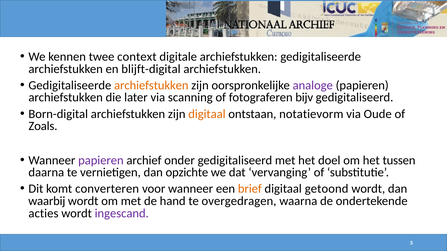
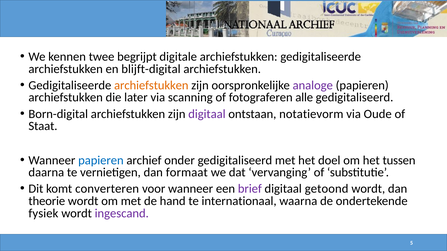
context: context -> begrijpt (137, 57)
bijv: bijv -> alle (304, 98)
digitaal colour: orange -> purple (207, 114)
Zoals: Zoals -> Staat (43, 126)
papieren colour: purple -> blue (101, 161)
opzichte: opzichte -> formaat (187, 173)
brief colour: orange -> purple (250, 189)
waarbij: waarbij -> theorie (47, 201)
overgedragen: overgedragen -> internationaal (239, 201)
acties: acties -> fysiek (43, 214)
